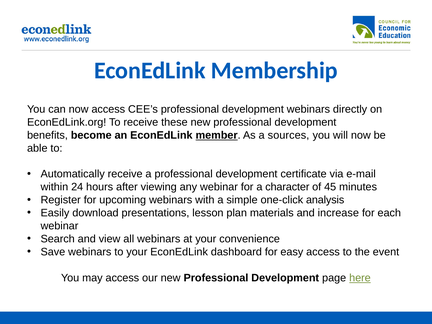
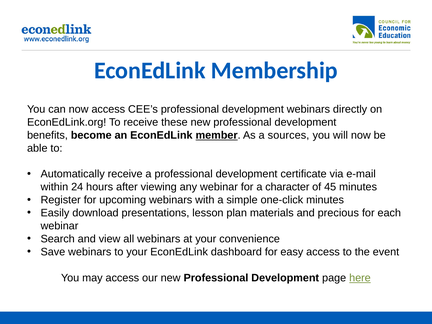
one-click analysis: analysis -> minutes (325, 200)
increase: increase -> precious (338, 213)
